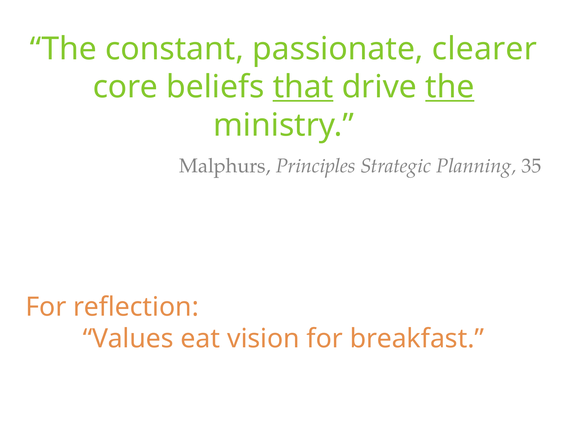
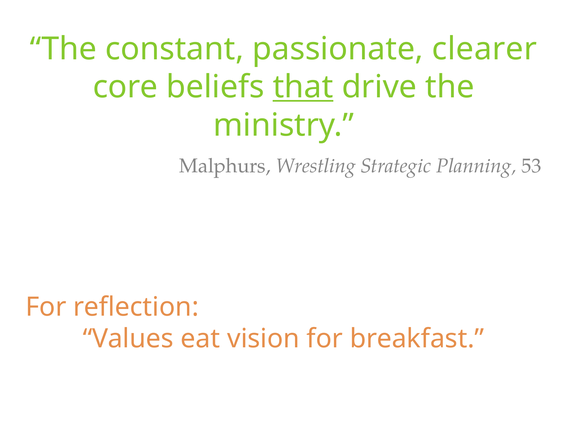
the underline: present -> none (450, 87)
Principles: Principles -> Wrestling (316, 166)
35: 35 -> 53 (532, 166)
